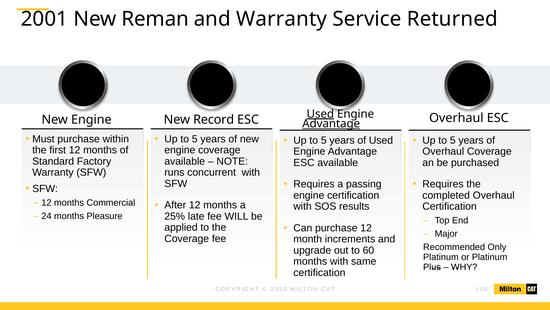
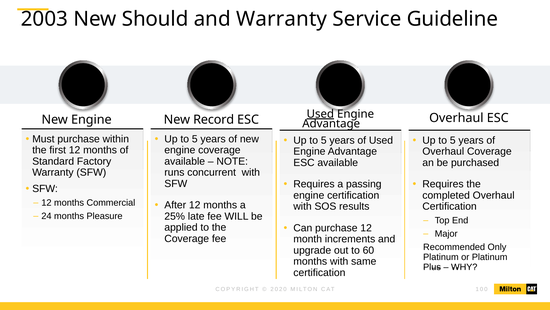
2001: 2001 -> 2003 (44, 19)
Reman: Reman -> Should (155, 19)
Returned: Returned -> Guideline (452, 19)
Advantage underline: present -> none (331, 124)
